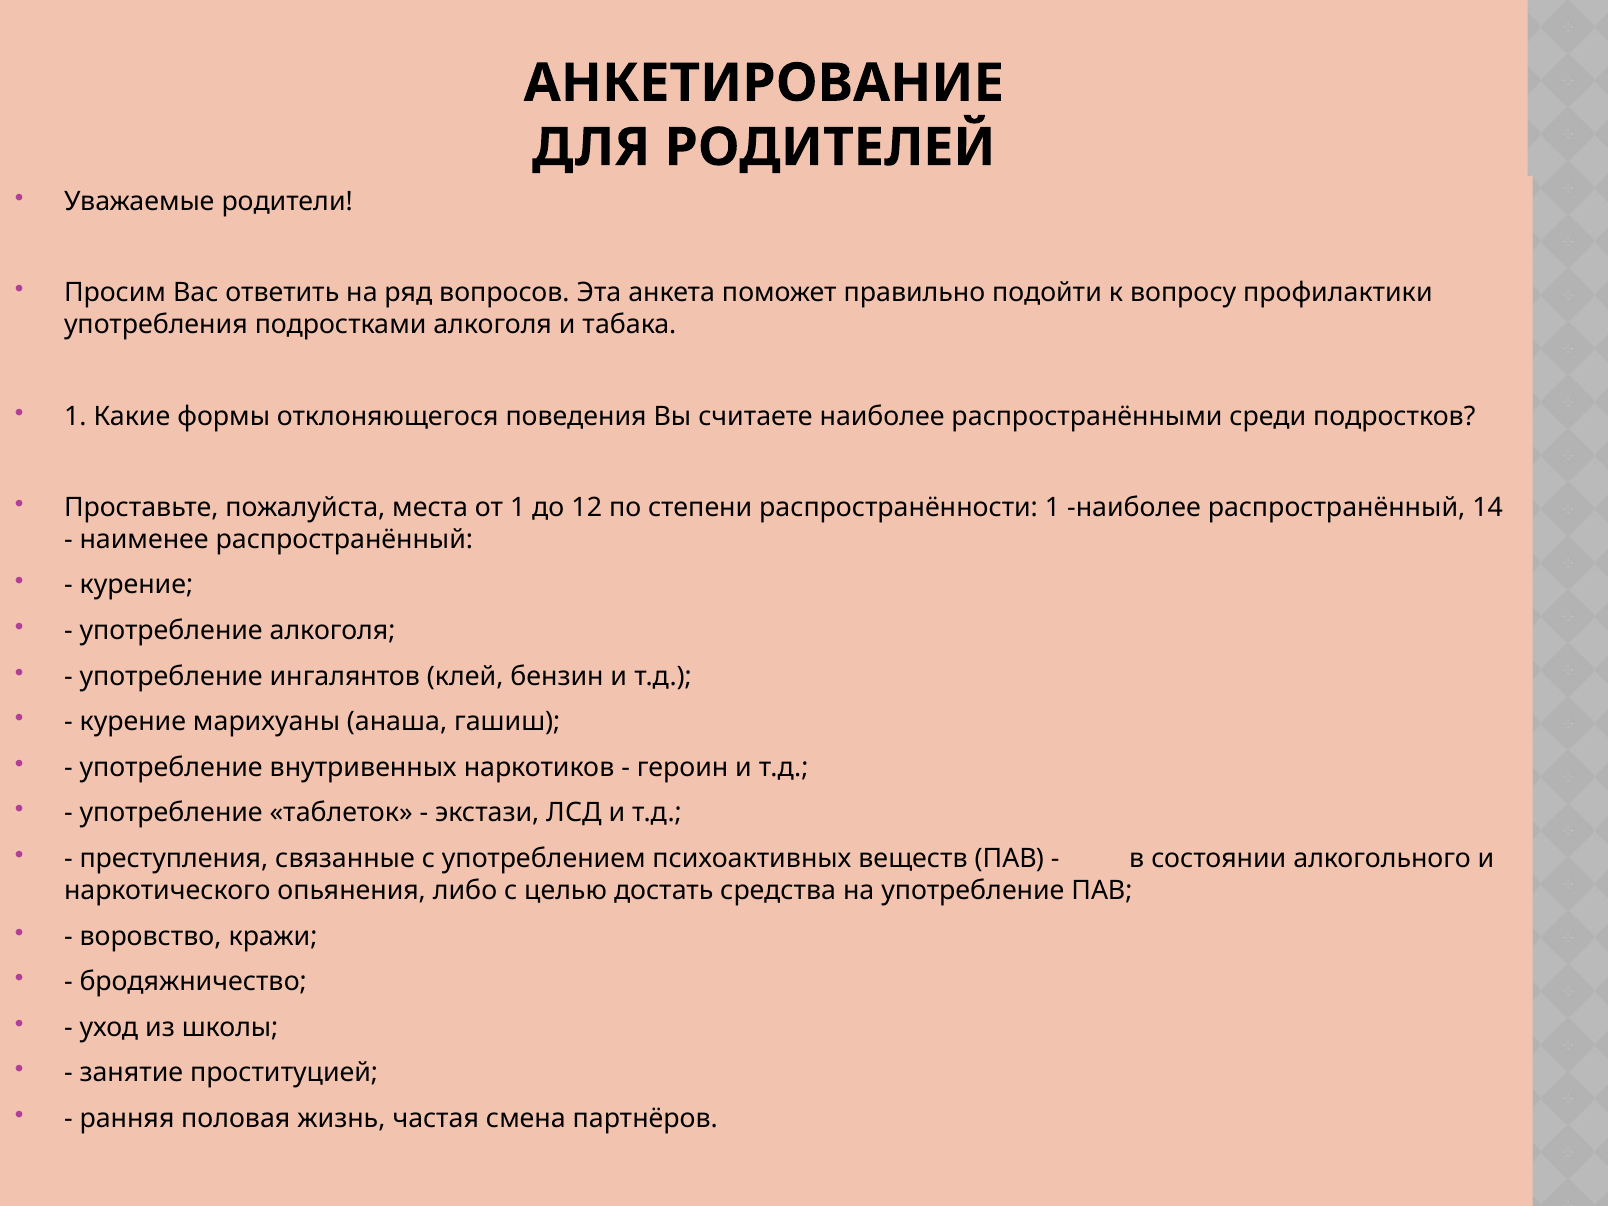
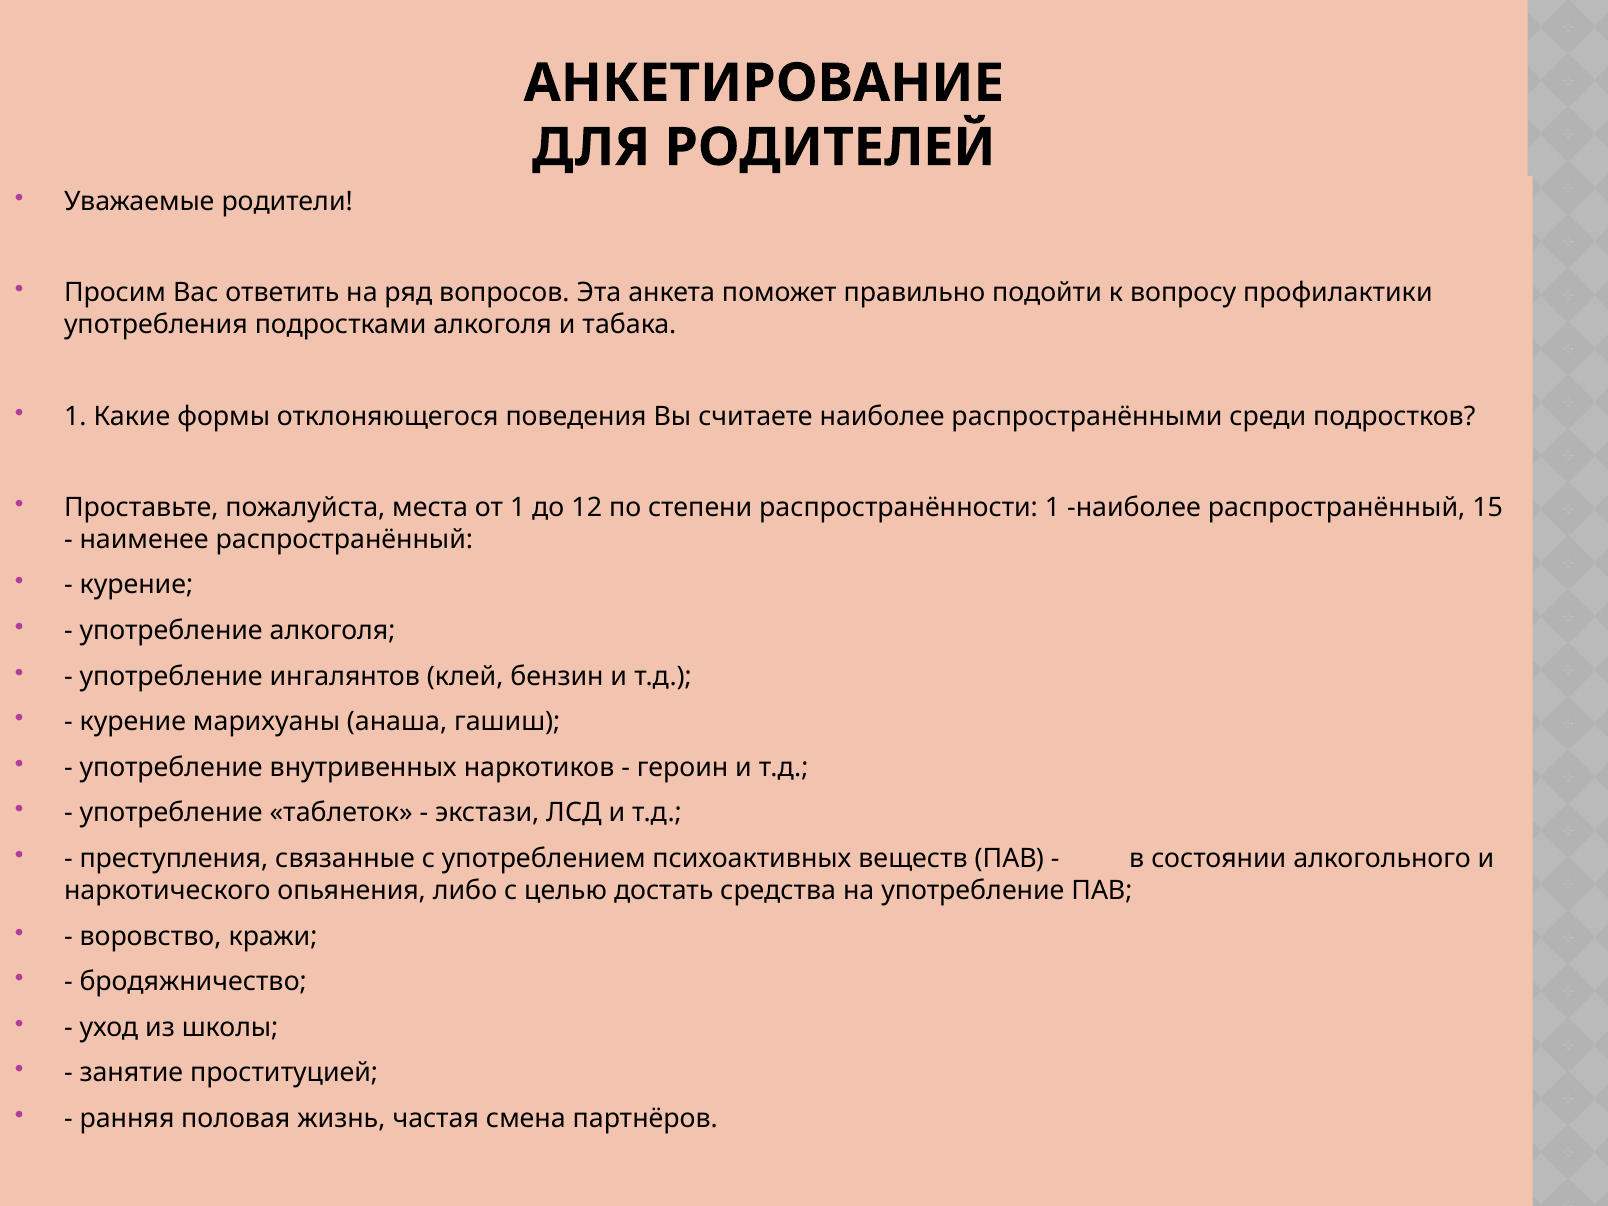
14: 14 -> 15 (1488, 507)
